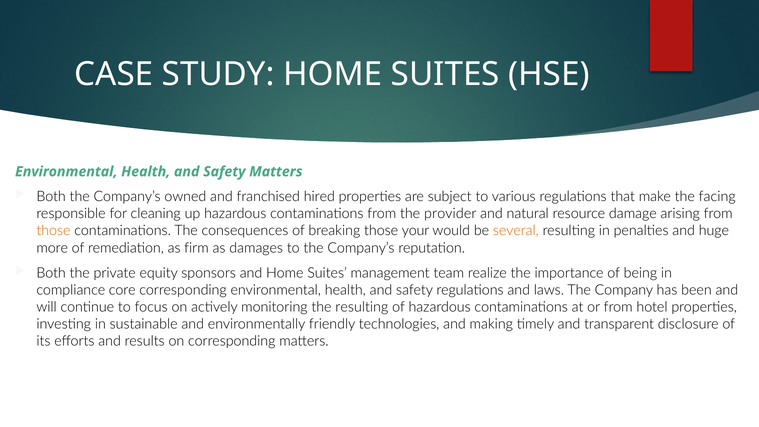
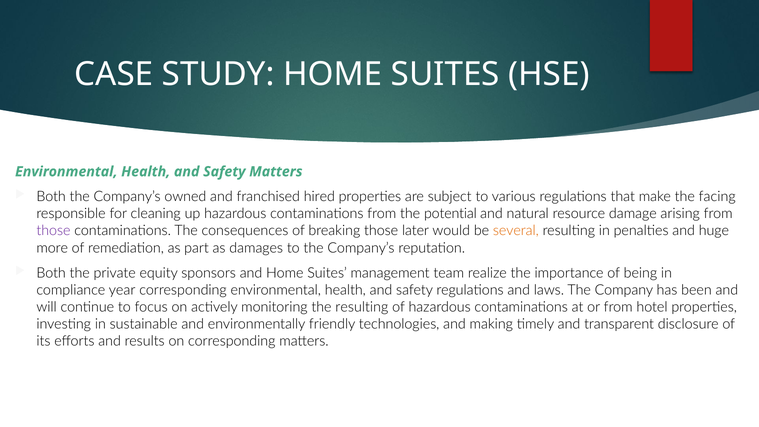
provider: provider -> potential (450, 214)
those colour: orange -> purple (53, 231)
your: your -> later (416, 231)
firm: firm -> part (197, 248)
core: core -> year (122, 290)
